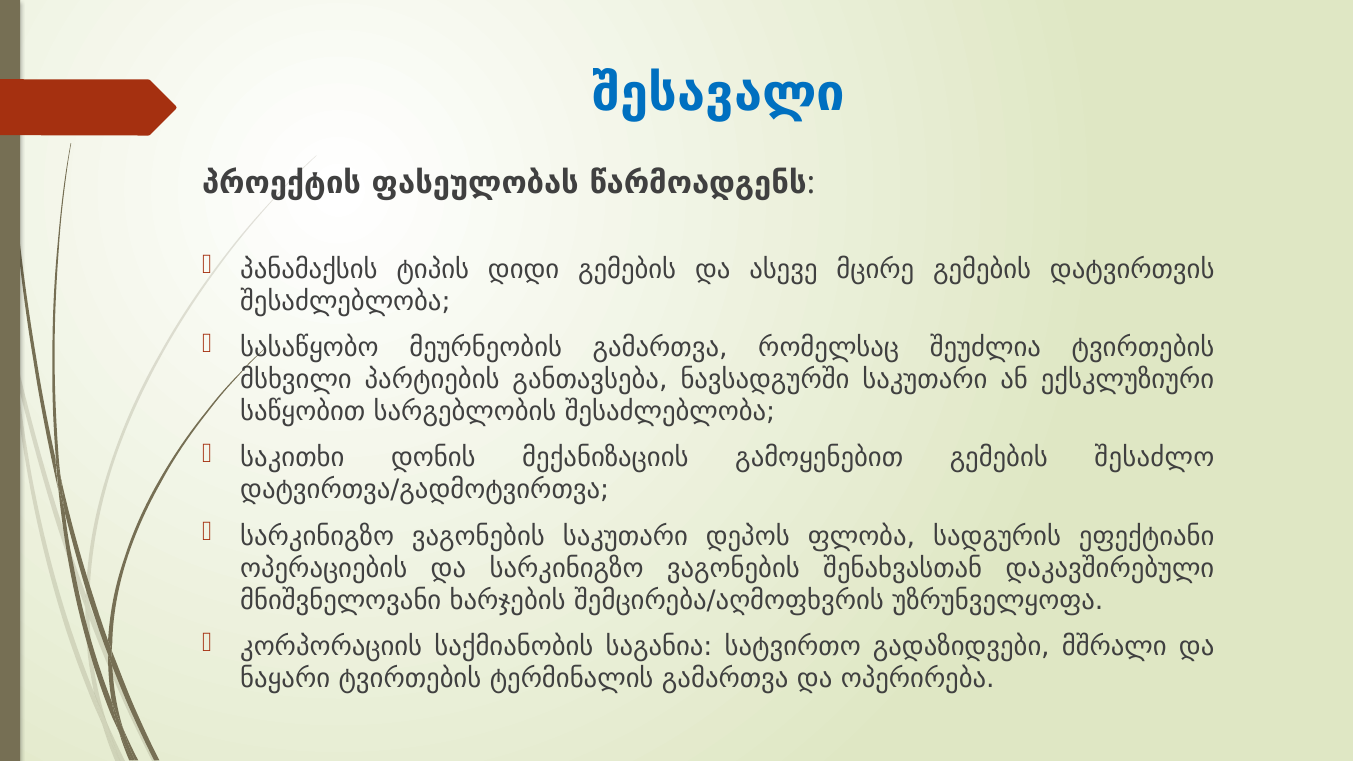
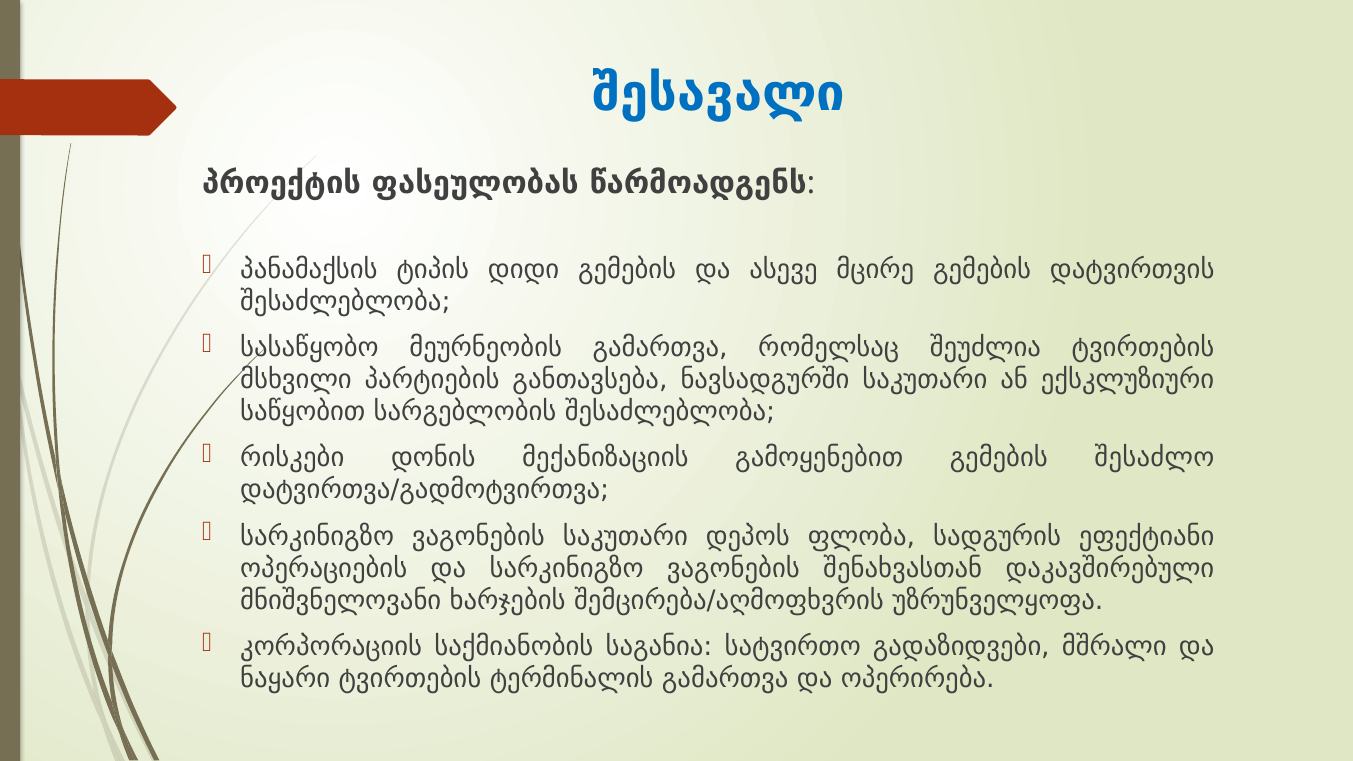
საკითხი: საკითხი -> რისკები (292, 458)
